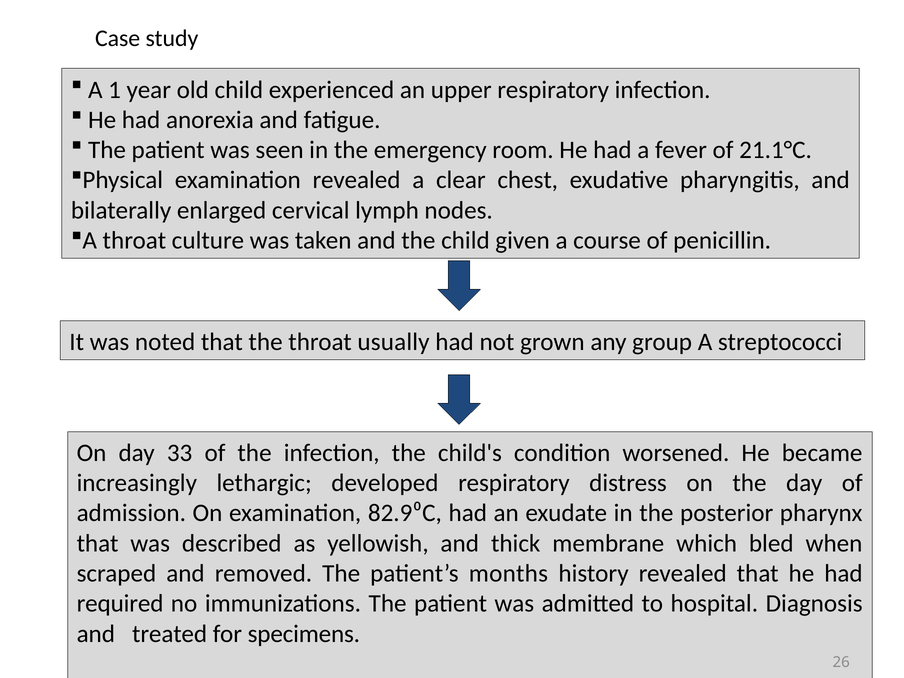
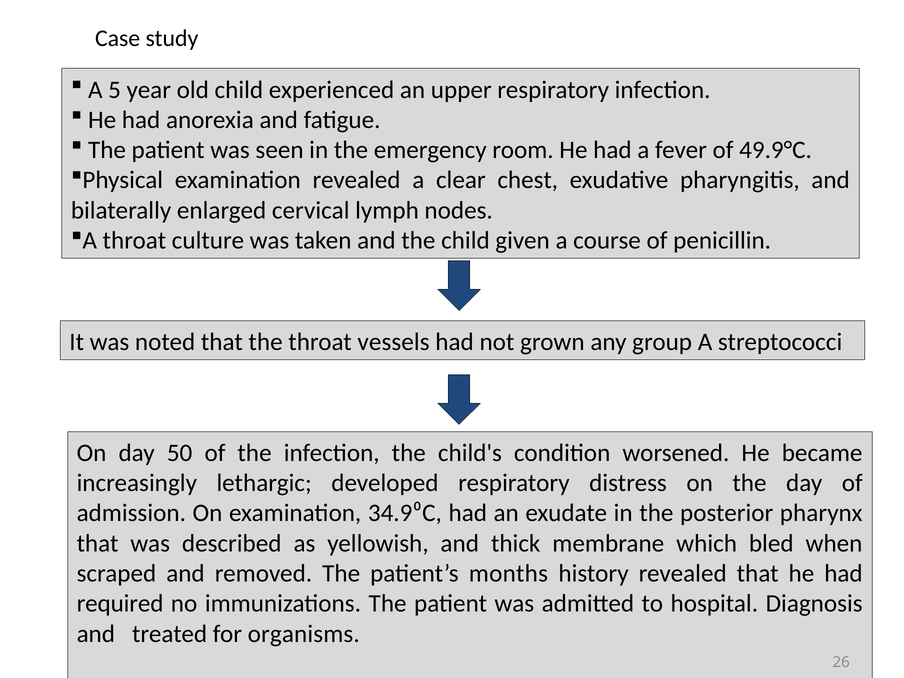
1: 1 -> 5 (115, 90)
21.1°C: 21.1°C -> 49.9°C (776, 150)
usually: usually -> vessels (394, 342)
33: 33 -> 50 (180, 453)
82.9⁰C: 82.9⁰C -> 34.9⁰C (405, 513)
specimens: specimens -> organisms (304, 634)
